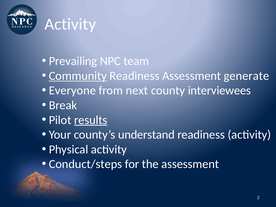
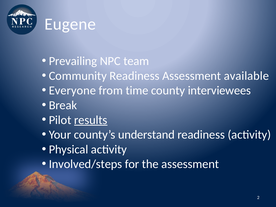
Activity: Activity -> Eugene (70, 24)
Community underline: present -> none (78, 76)
generate: generate -> available (246, 76)
next: next -> time (137, 91)
Conduct/steps: Conduct/steps -> Involved/steps (86, 164)
